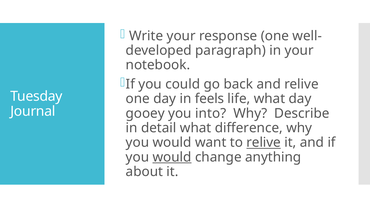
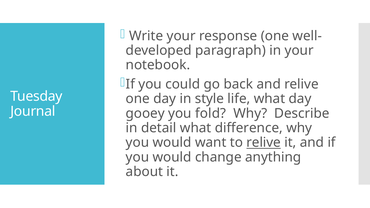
feels: feels -> style (209, 99)
into: into -> fold (211, 113)
would underline: present -> none (172, 157)
